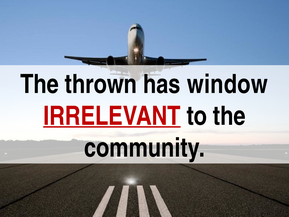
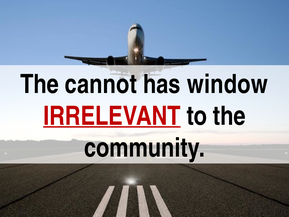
thrown: thrown -> cannot (101, 84)
